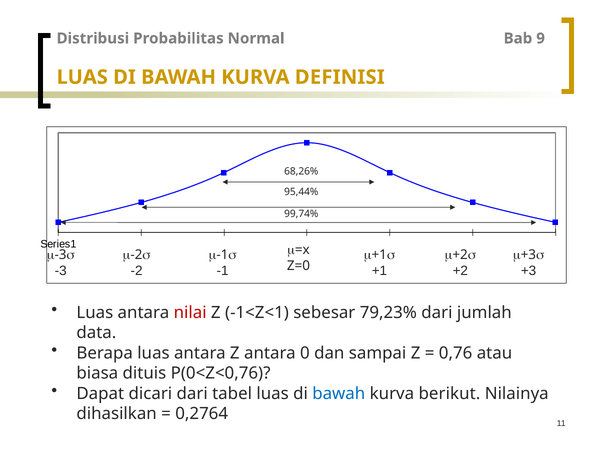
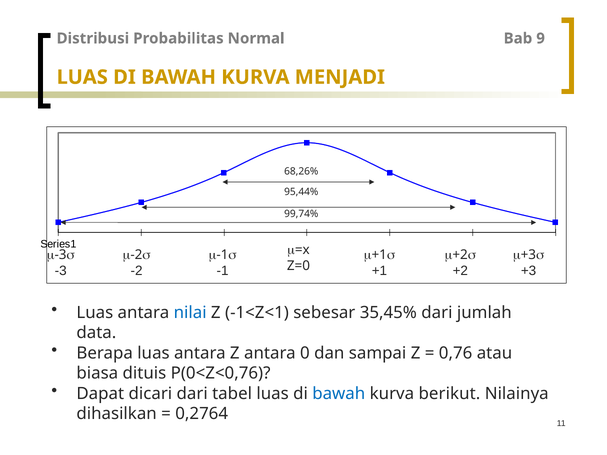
DEFINISI: DEFINISI -> MENJADI (340, 77)
nilai colour: red -> blue (190, 313)
79,23%: 79,23% -> 35,45% (388, 313)
